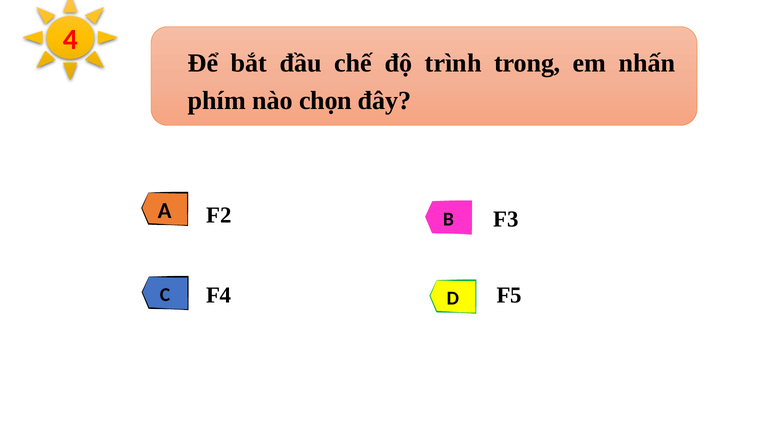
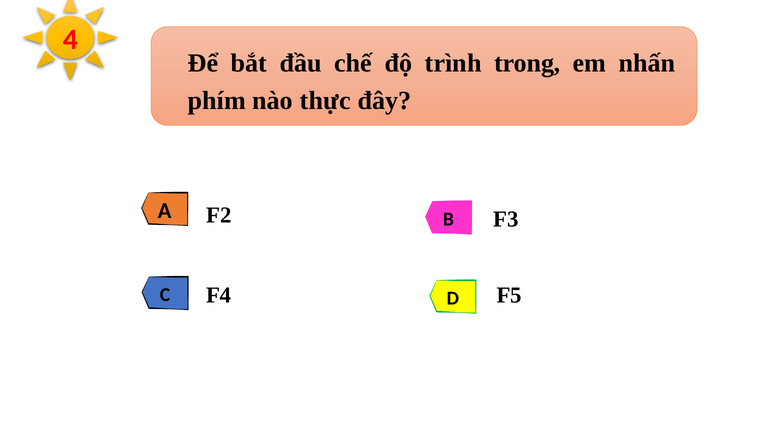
chọn: chọn -> thực (325, 101)
